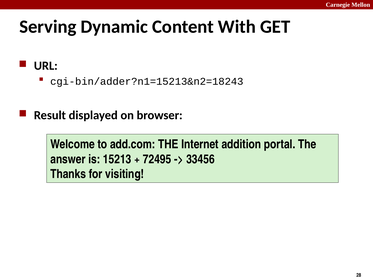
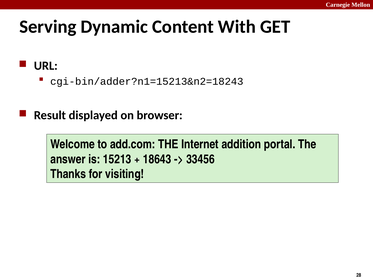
72495: 72495 -> 18643 (157, 159)
